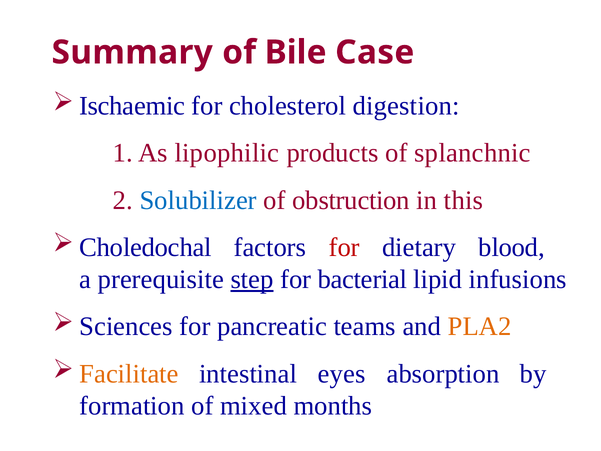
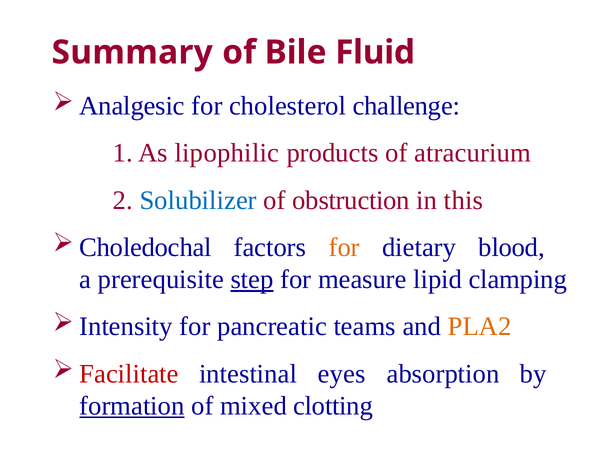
Case: Case -> Fluid (375, 52)
Ischaemic: Ischaemic -> Analgesic (132, 106)
digestion: digestion -> challenge (406, 106)
splanchnic: splanchnic -> atracurium (473, 153)
for colour: red -> orange (344, 247)
bacterial: bacterial -> measure (362, 279)
infusions: infusions -> clamping (518, 279)
Sciences: Sciences -> Intensity (126, 326)
Facilitate colour: orange -> red (129, 373)
formation underline: none -> present (132, 406)
months: months -> clotting (333, 406)
